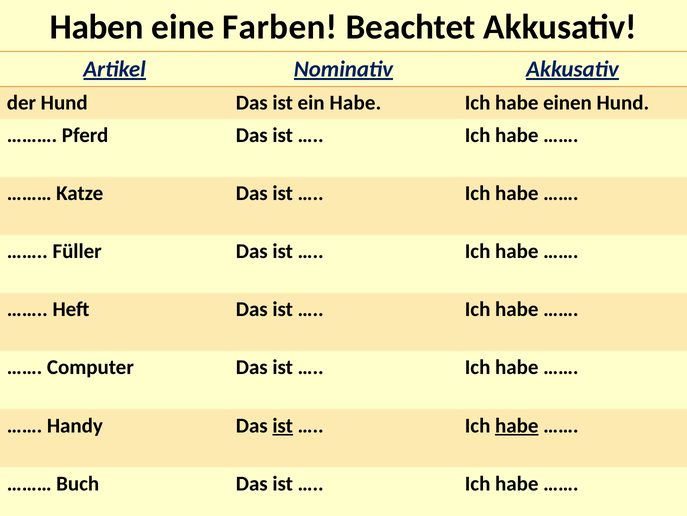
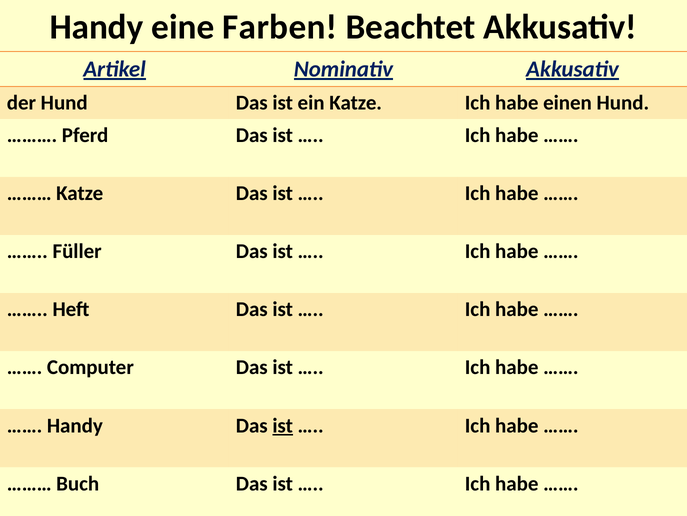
Haben: Haben -> Handy (97, 27)
ein Habe: Habe -> Katze (356, 103)
habe underline: present -> none (517, 425)
